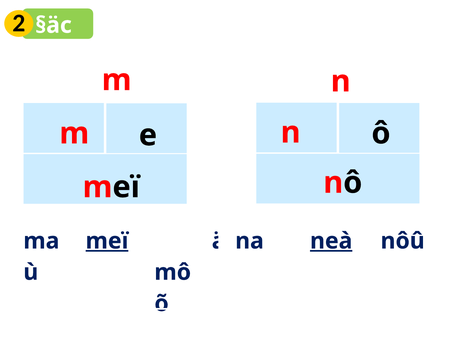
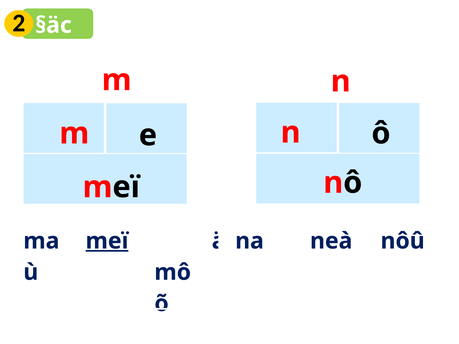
neà underline: present -> none (331, 241)
